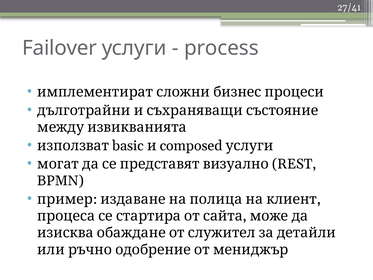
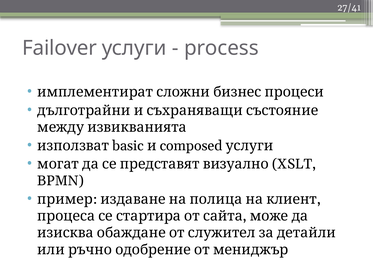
REST: REST -> XSLT (297, 164)
